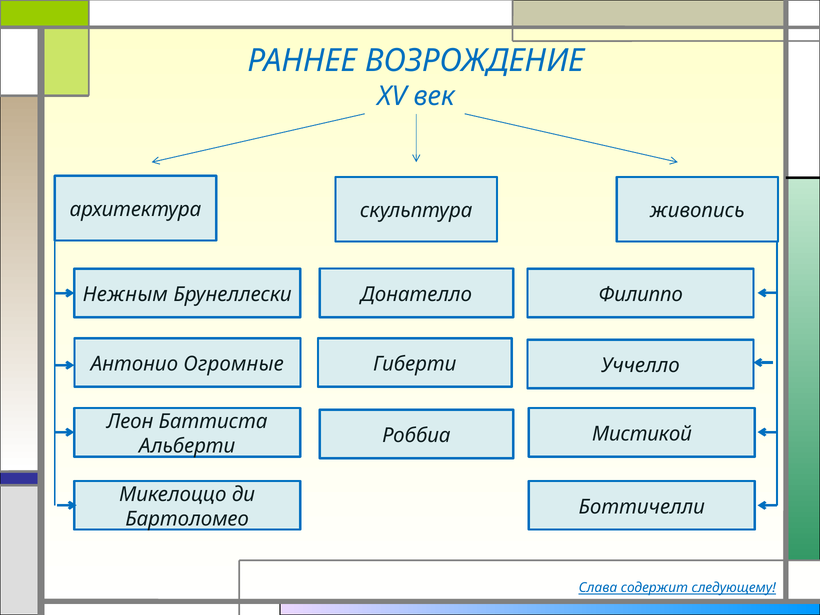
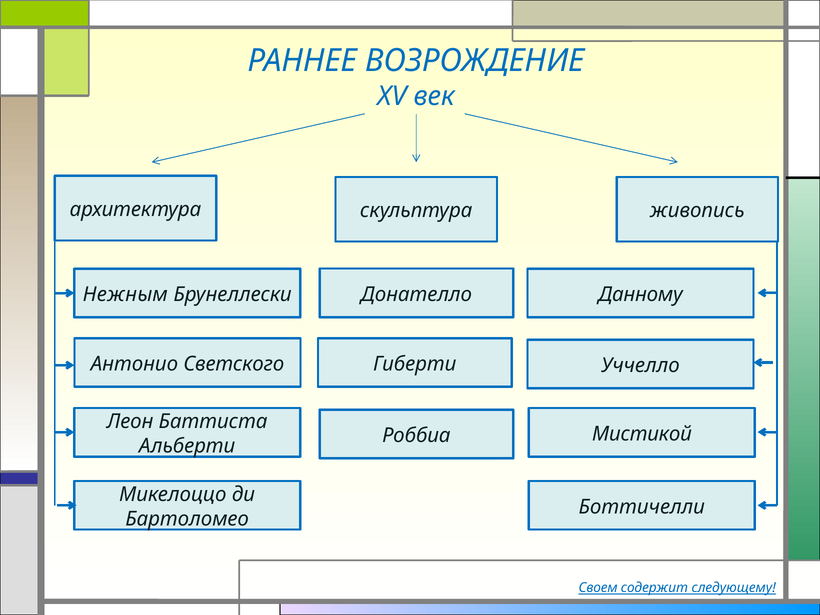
Филиппо: Филиппо -> Данному (641, 294)
Огромные: Огромные -> Светского (234, 364)
Слава: Слава -> Своем (598, 588)
